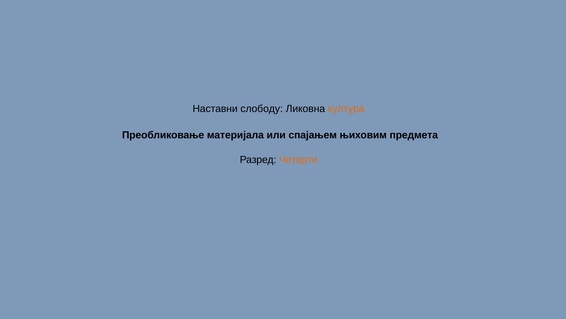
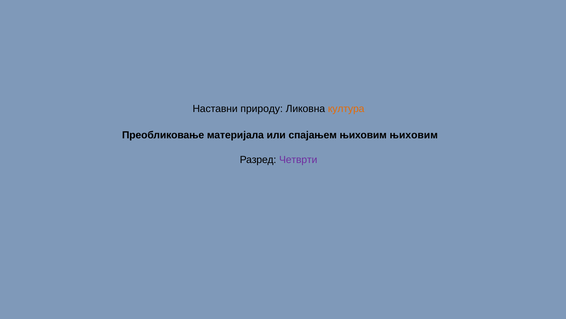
слободу: слободу -> природу (262, 109)
њиховим предмета: предмета -> њиховим (414, 135)
Четврти colour: orange -> purple (298, 160)
